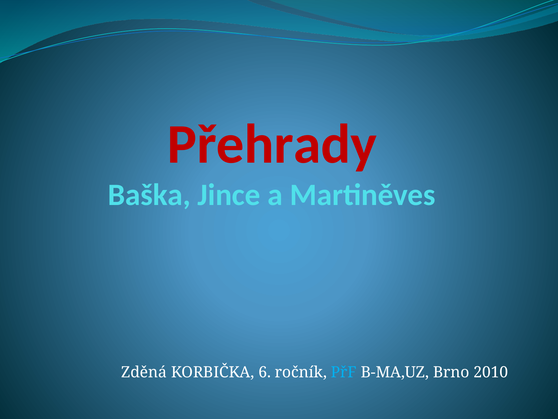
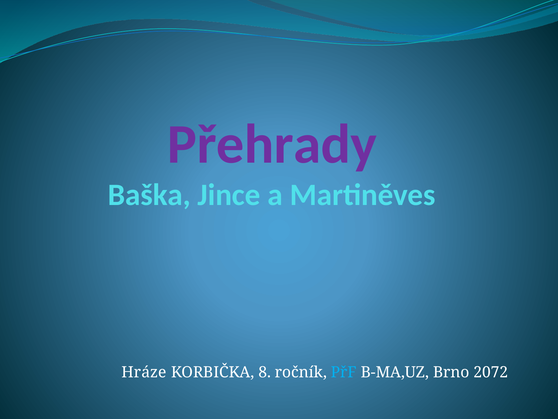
Přehrady colour: red -> purple (272, 144)
Zděná: Zděná -> Hráze (144, 372)
6: 6 -> 8 (265, 372)
2010: 2010 -> 2072 (491, 372)
